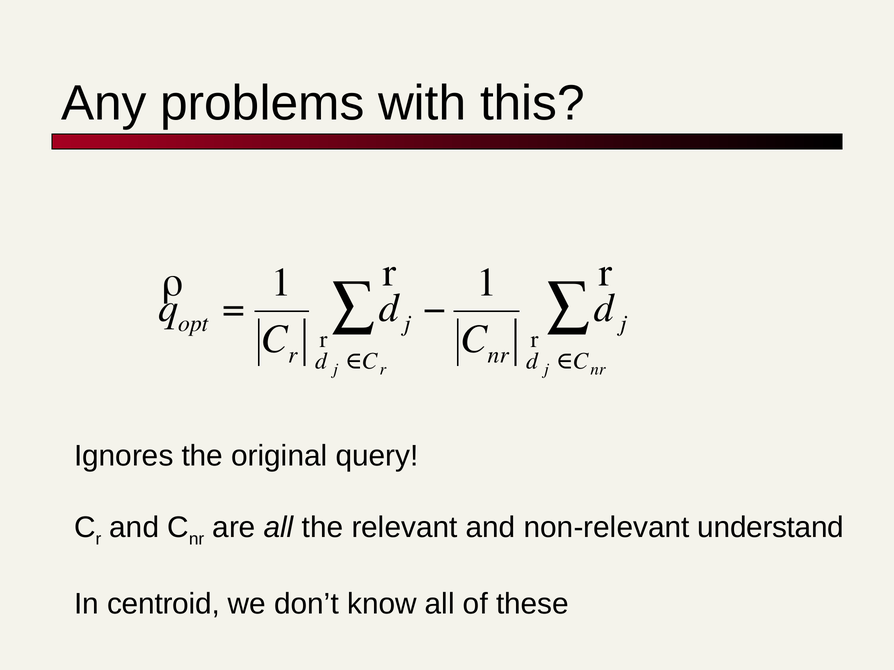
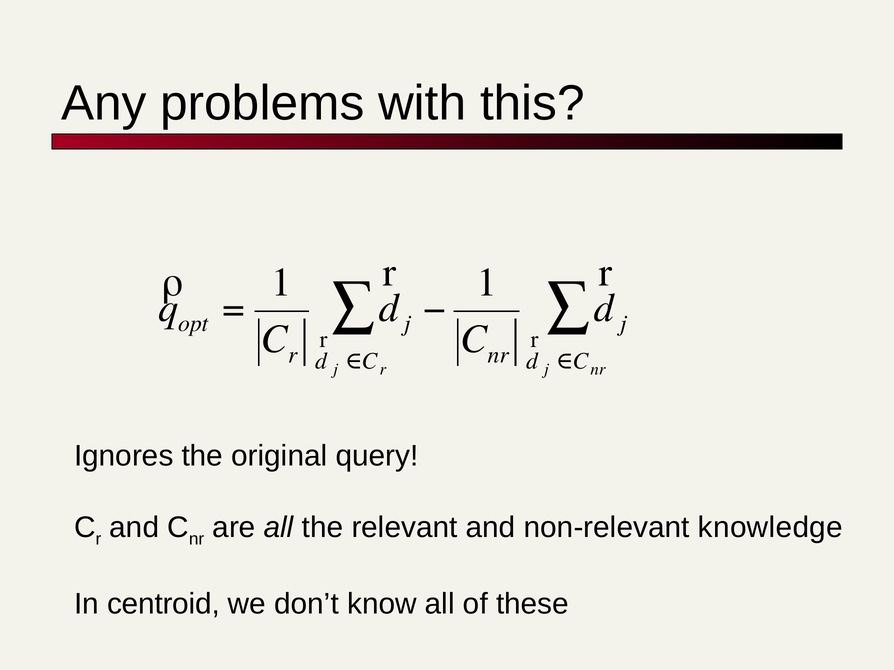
understand: understand -> knowledge (770, 528)
